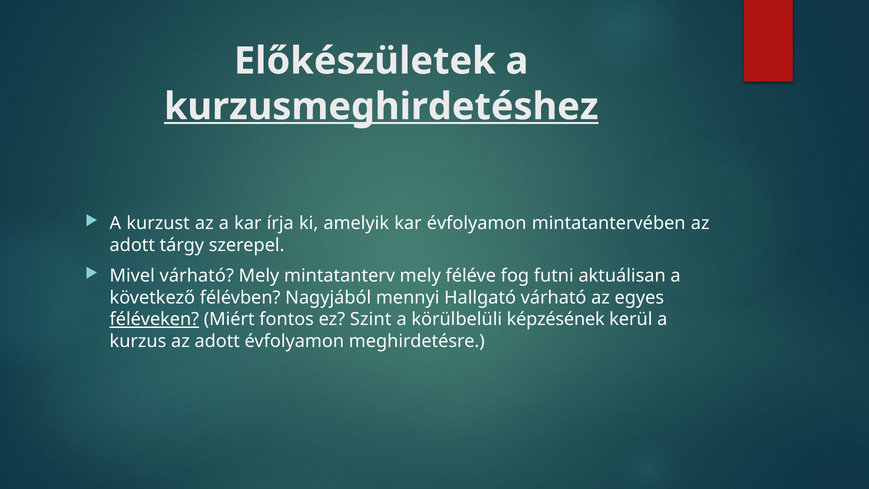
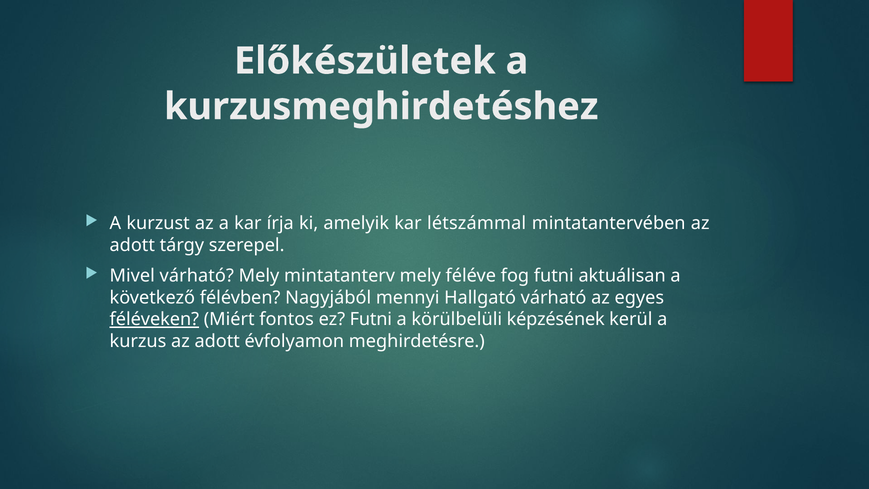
kurzusmeghirdetéshez underline: present -> none (381, 107)
kar évfolyamon: évfolyamon -> létszámmal (477, 223)
ez Szint: Szint -> Futni (371, 319)
